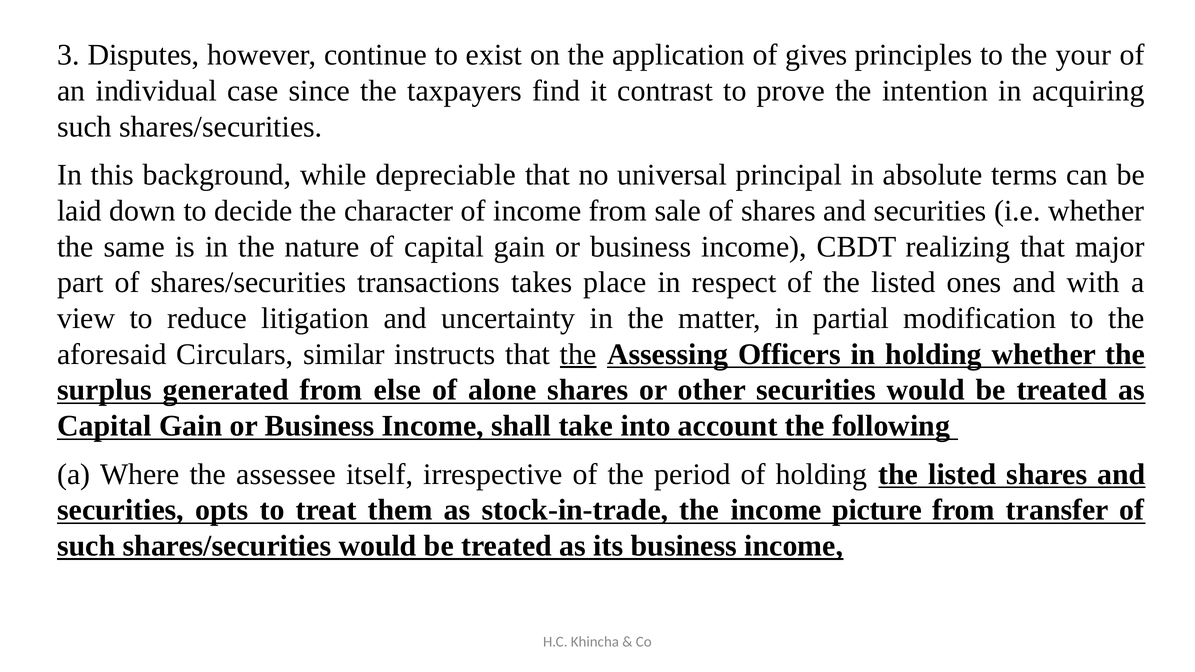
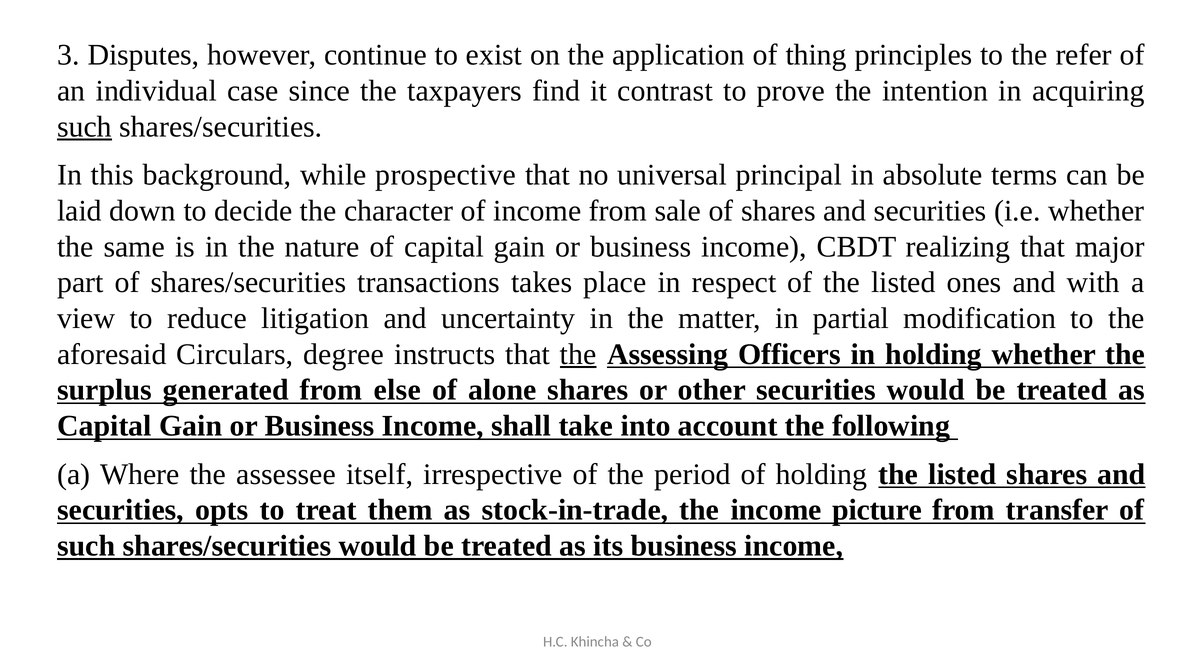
gives: gives -> thing (816, 55)
your: your -> refer (1084, 55)
such underline: none -> present (85, 127)
depreciable: depreciable -> prospective (446, 175)
similar: similar -> degree (344, 354)
